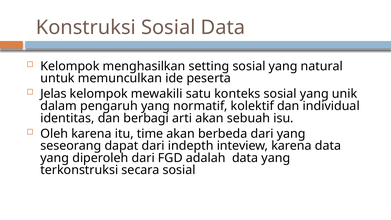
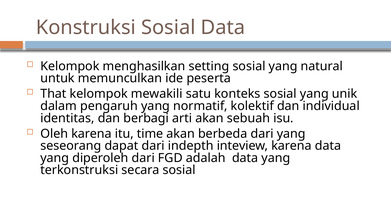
Jelas: Jelas -> That (53, 94)
